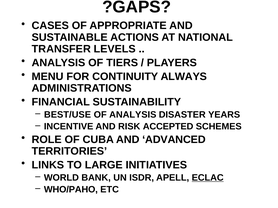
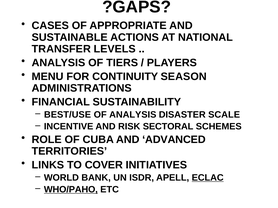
ALWAYS: ALWAYS -> SEASON (184, 77)
YEARS: YEARS -> SCALE (224, 115)
ACCEPTED: ACCEPTED -> SECTORAL (168, 127)
LARGE: LARGE -> COVER (104, 165)
WHO/PAHO underline: none -> present (71, 190)
